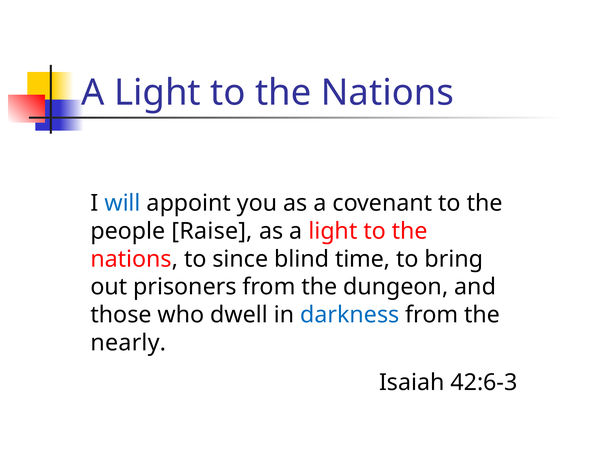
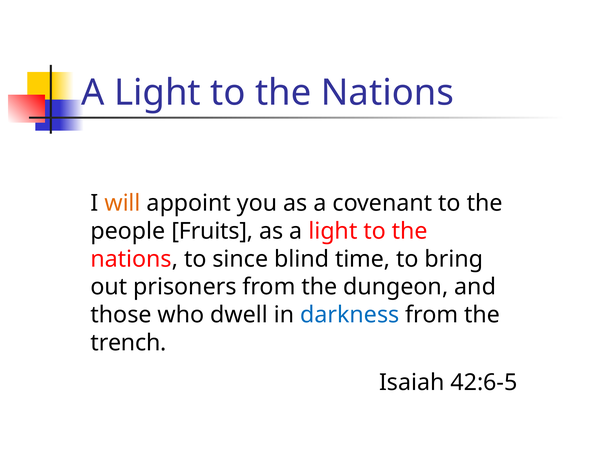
will colour: blue -> orange (123, 203)
Raise: Raise -> Fruits (212, 231)
nearly: nearly -> trench (128, 343)
42:6-3: 42:6-3 -> 42:6-5 (484, 382)
